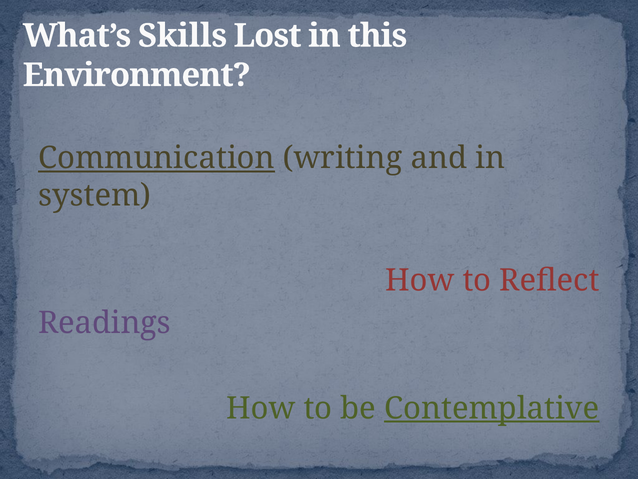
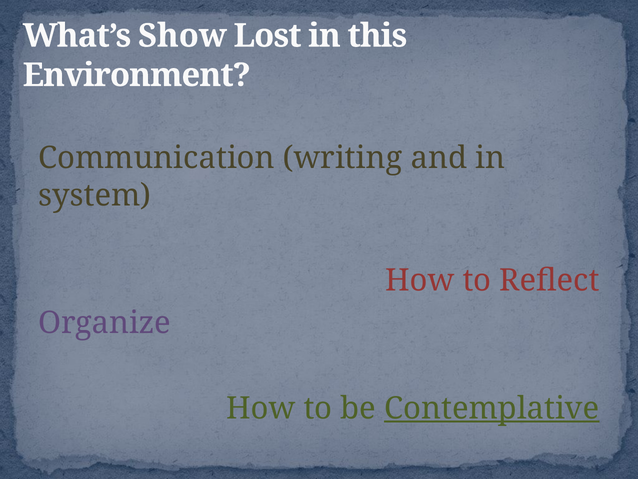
Skills: Skills -> Show (182, 36)
Communication underline: present -> none (157, 158)
Readings: Readings -> Organize (105, 323)
